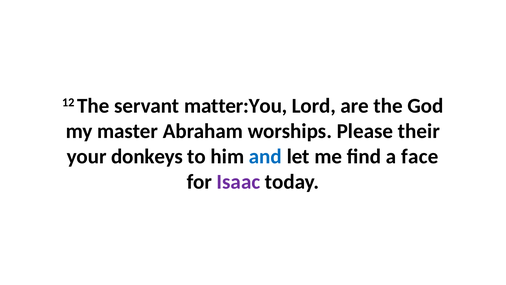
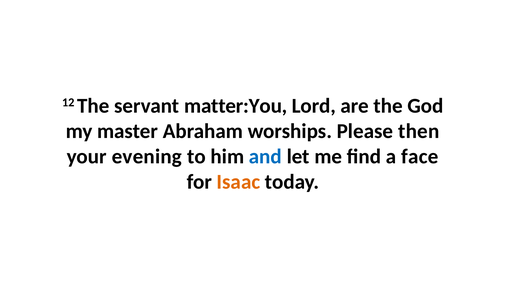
their: their -> then (419, 131)
donkeys: donkeys -> evening (147, 156)
Isaac colour: purple -> orange (238, 182)
